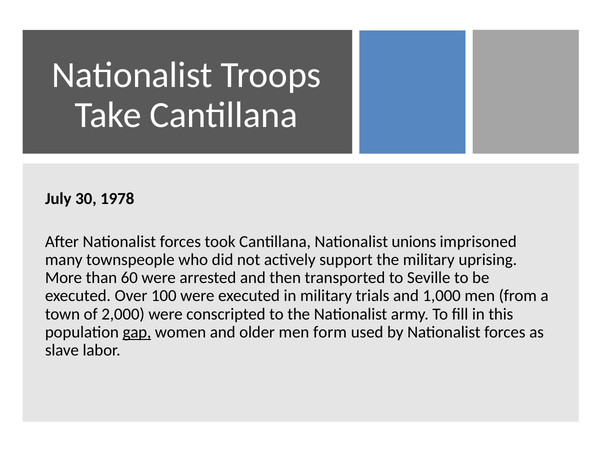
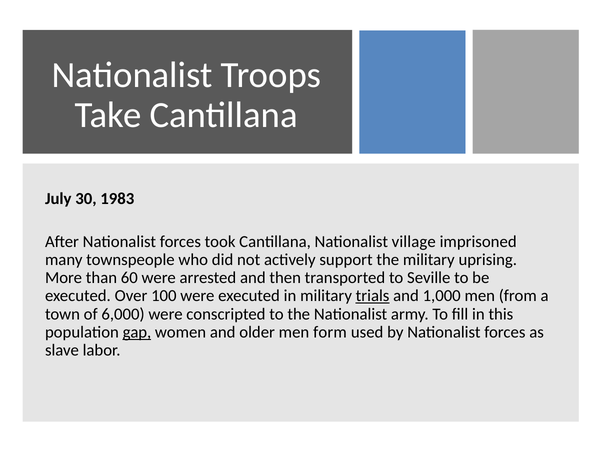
1978: 1978 -> 1983 (117, 198)
unions: unions -> village (414, 241)
trials underline: none -> present (373, 296)
2,000: 2,000 -> 6,000 (123, 314)
